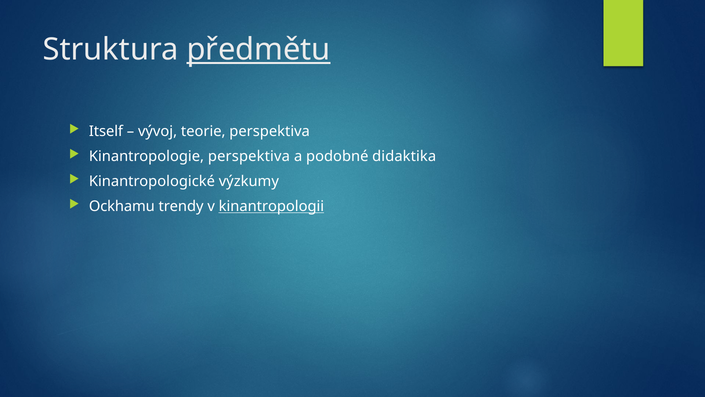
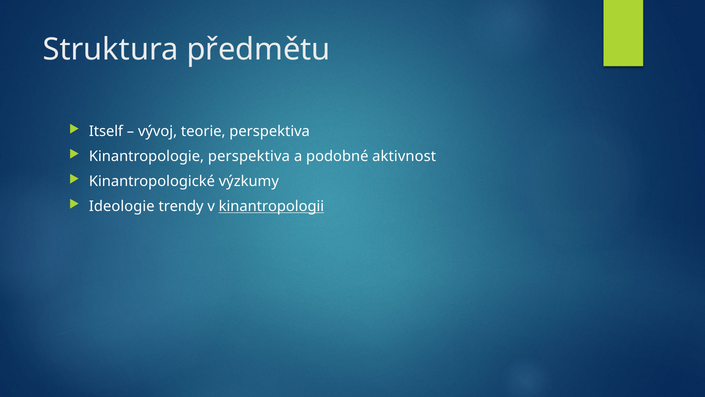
předmětu underline: present -> none (259, 50)
didaktika: didaktika -> aktivnost (404, 156)
Ockhamu: Ockhamu -> Ideologie (122, 206)
